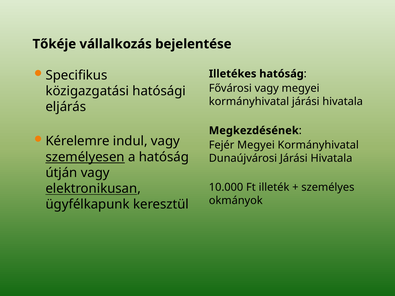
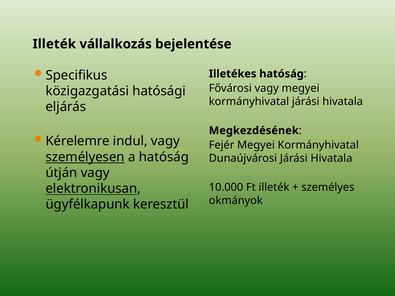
Tőkéje: Tőkéje -> Illeték (54, 44)
